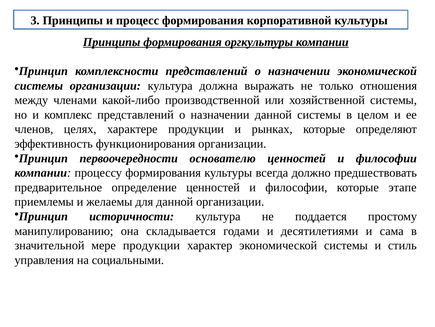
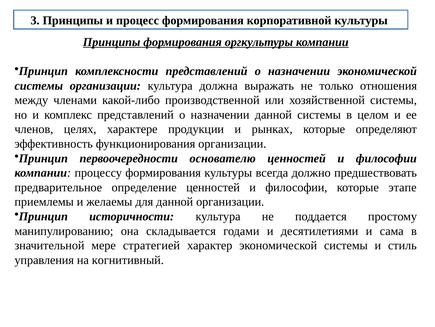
мере продукции: продукции -> стратегией (151, 245)
социальными: социальными -> когнитивный (128, 260)
